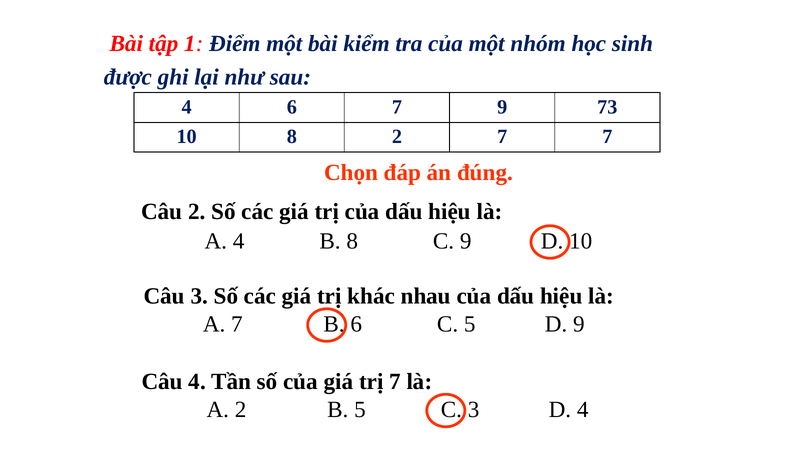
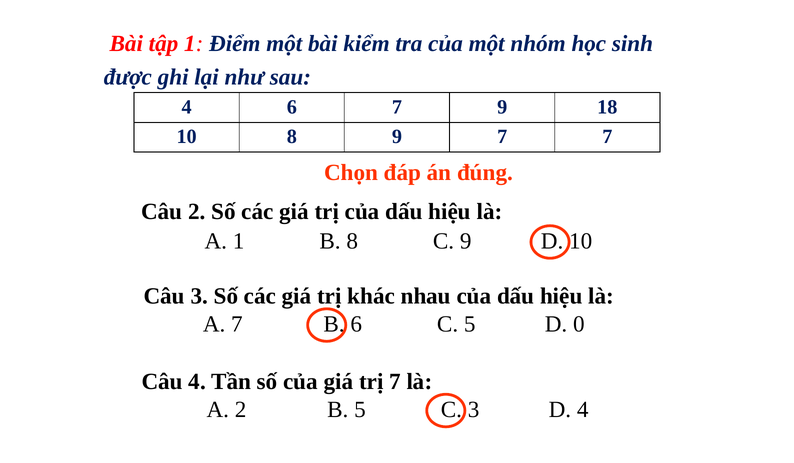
73: 73 -> 18 (607, 107)
8 2: 2 -> 9 (397, 137)
A 4: 4 -> 1 (239, 241)
D 9: 9 -> 0 (579, 324)
